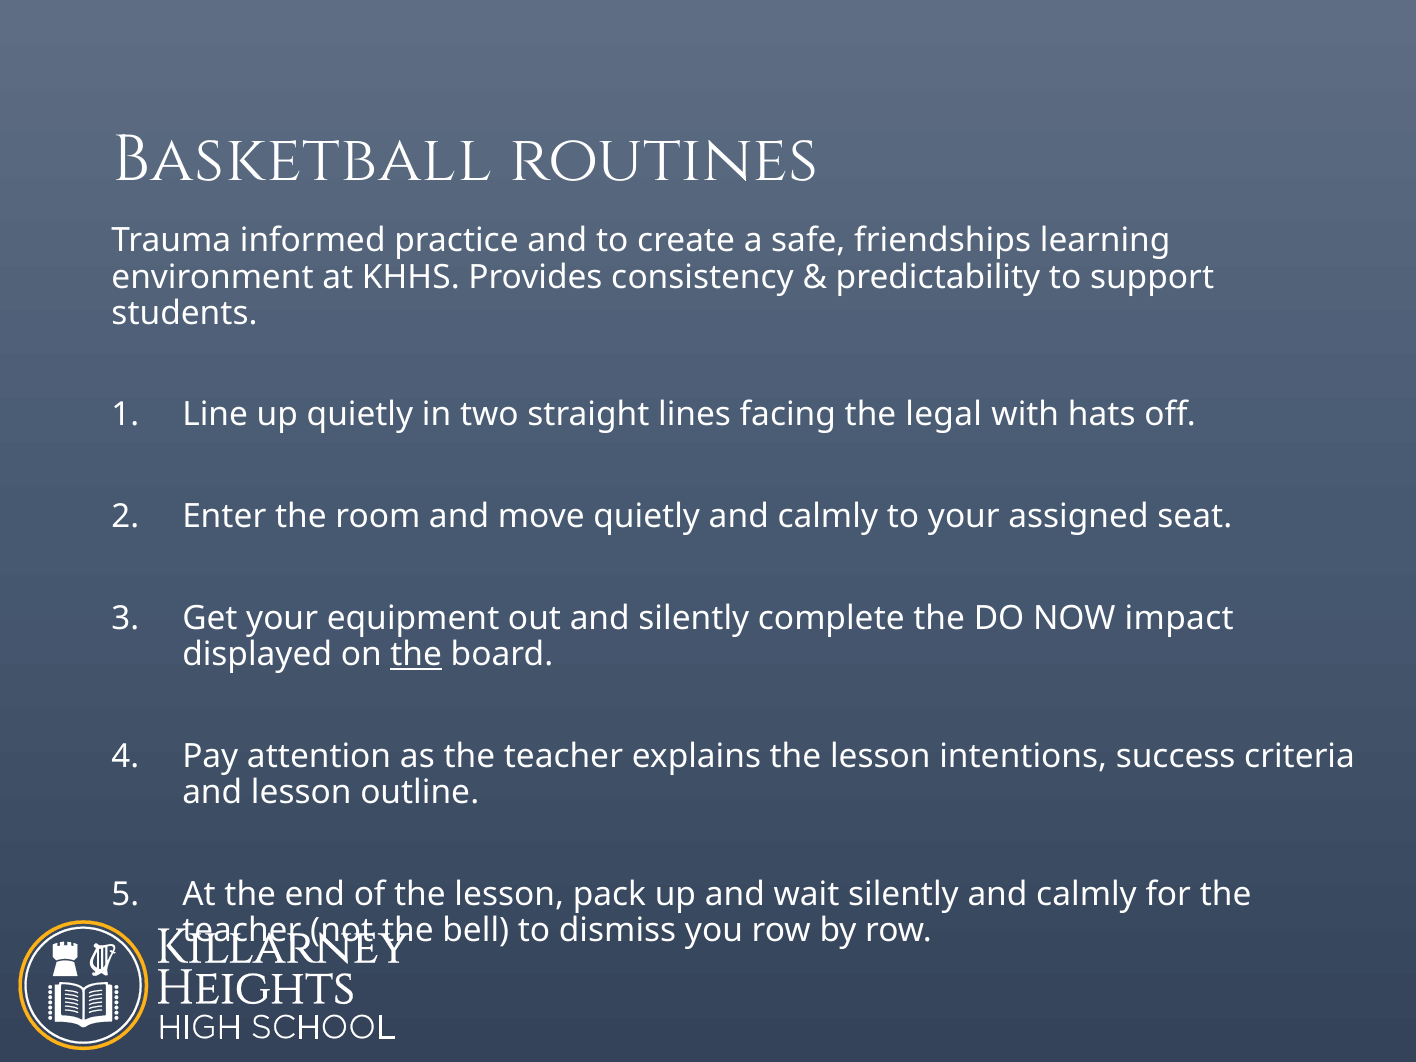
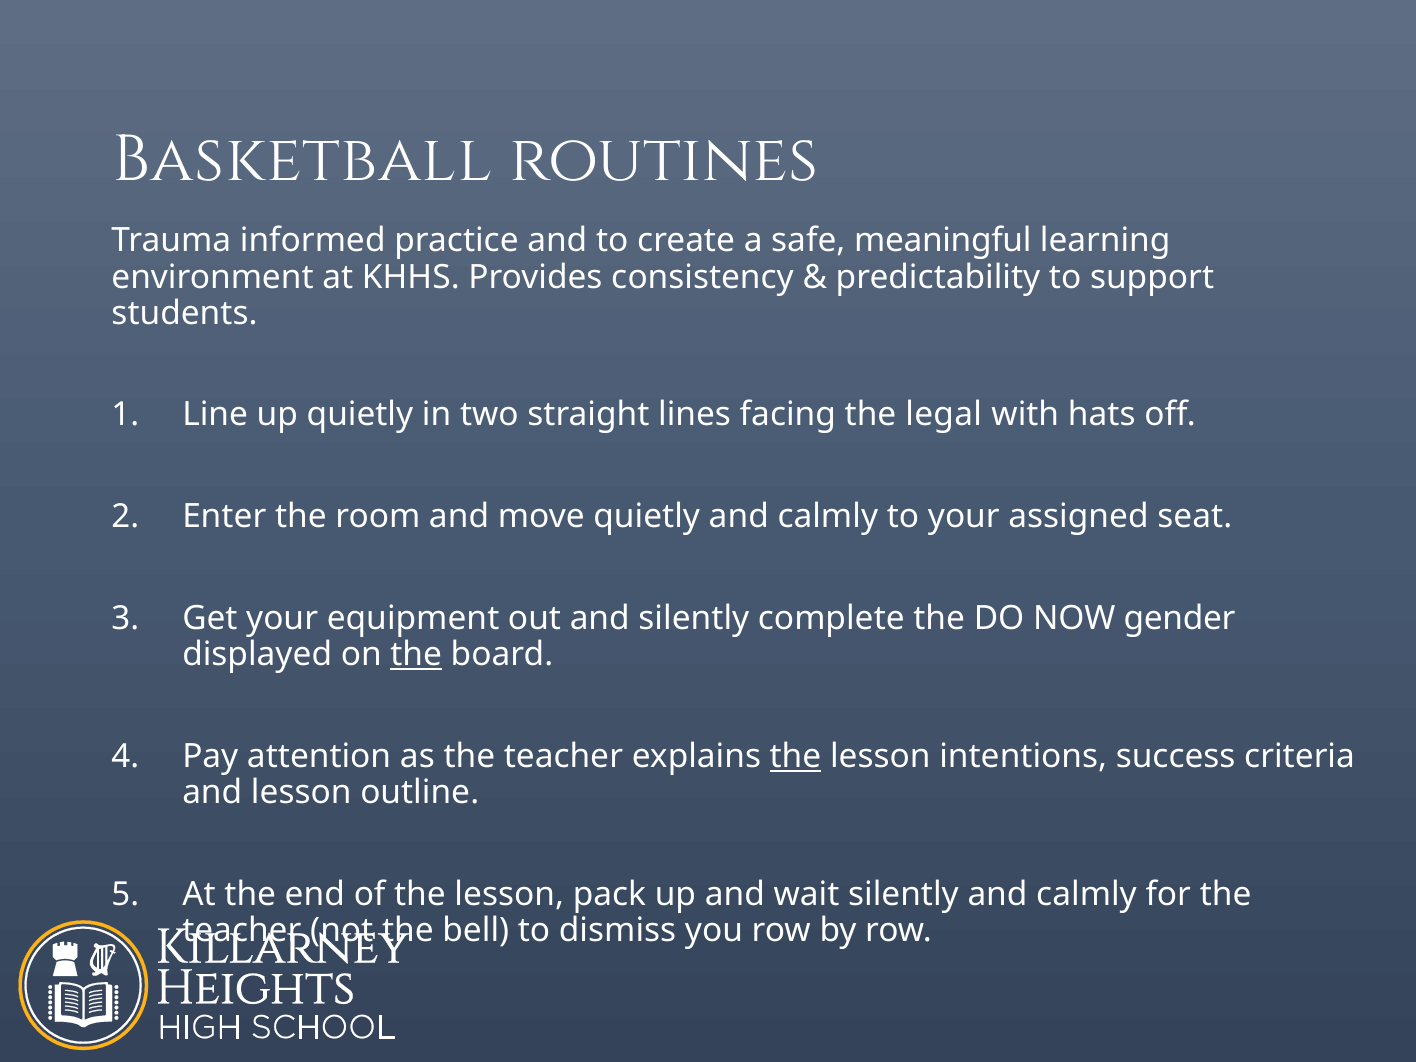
friendships: friendships -> meaningful (943, 241)
impact: impact -> gender (1180, 619)
the underline: none -> present (795, 756)
